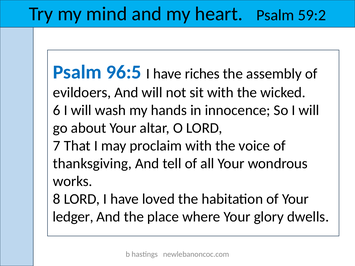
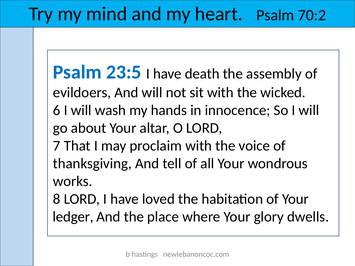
59:2: 59:2 -> 70:2 (312, 15)
96:5: 96:5 -> 23:5 (124, 72)
riches: riches -> death (202, 74)
